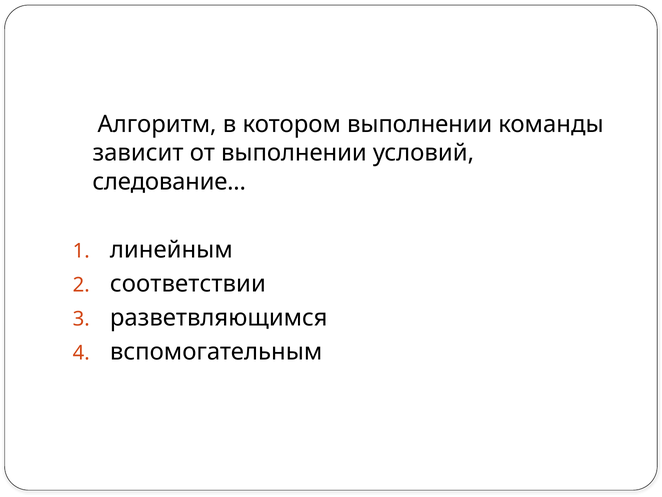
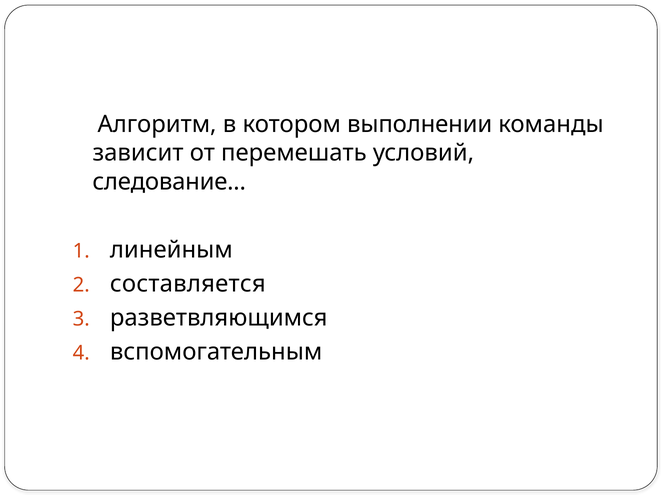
от выполнении: выполнении -> перемешать (294, 153)
соответствии: соответствии -> составляется (188, 283)
